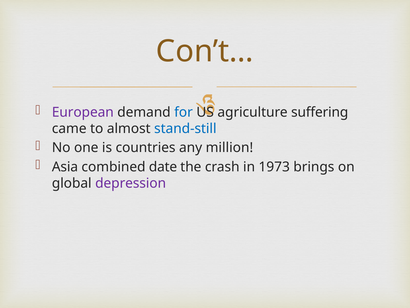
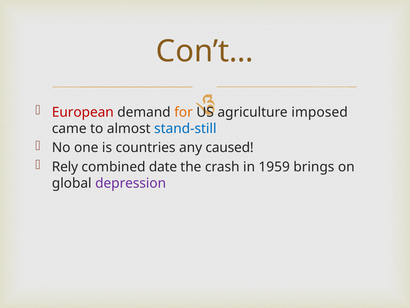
European colour: purple -> red (83, 112)
for colour: blue -> orange (184, 112)
suffering: suffering -> imposed (320, 112)
million: million -> caused (230, 148)
Asia: Asia -> Rely (65, 167)
1973: 1973 -> 1959 (274, 167)
